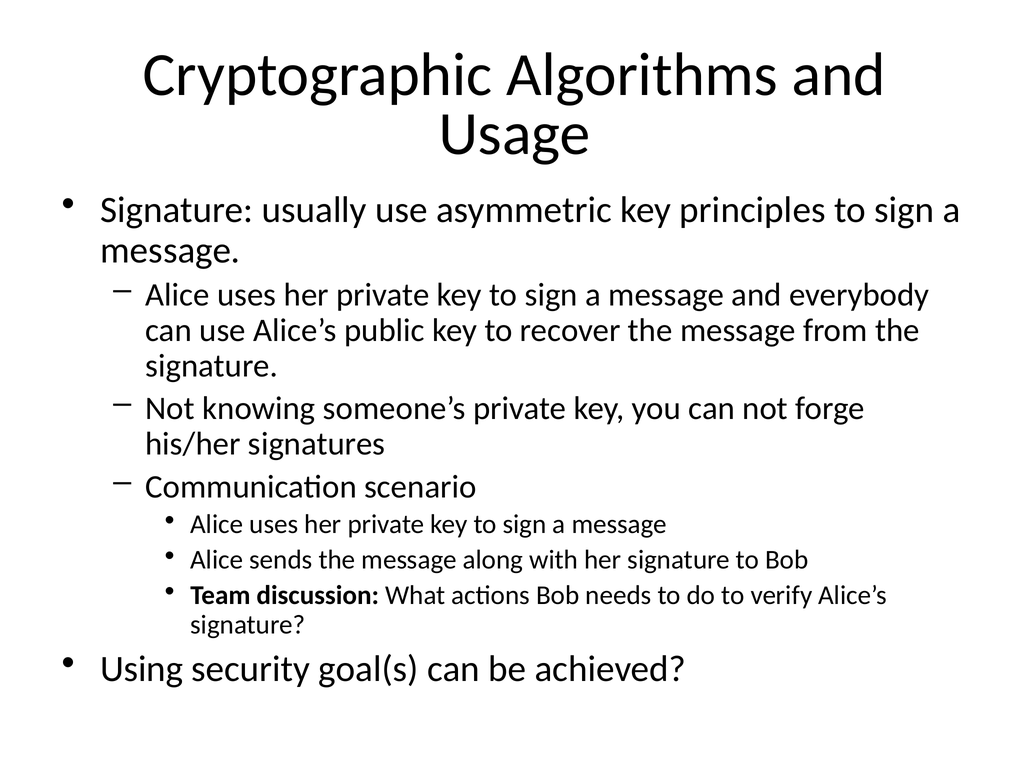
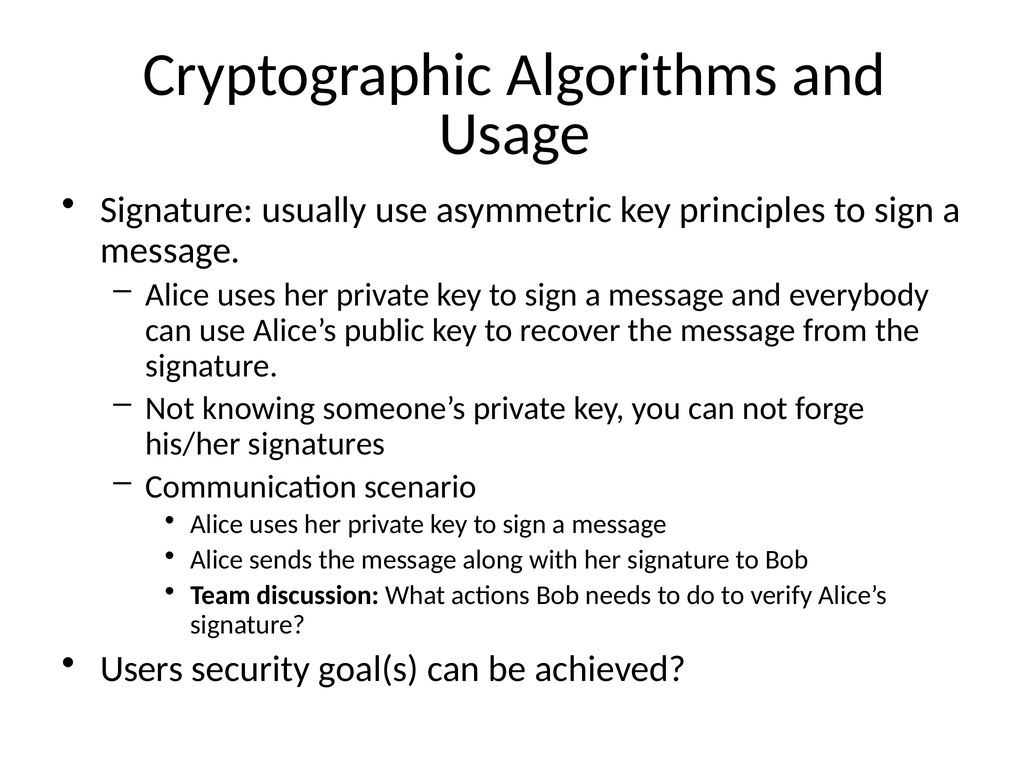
Using: Using -> Users (142, 669)
